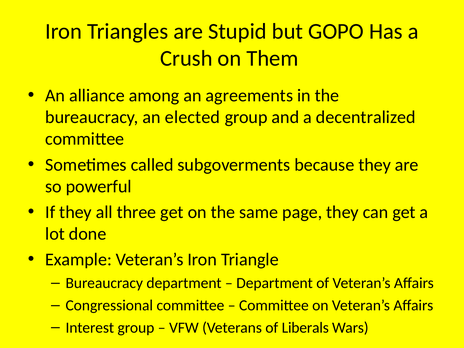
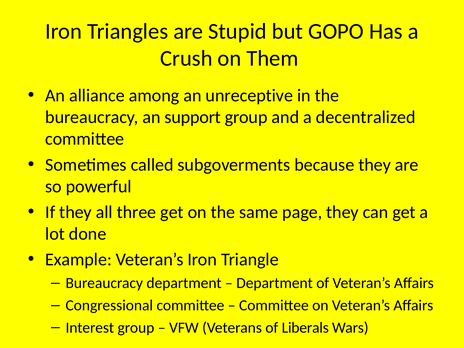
agreements: agreements -> unreceptive (249, 96)
elected: elected -> support (193, 117)
